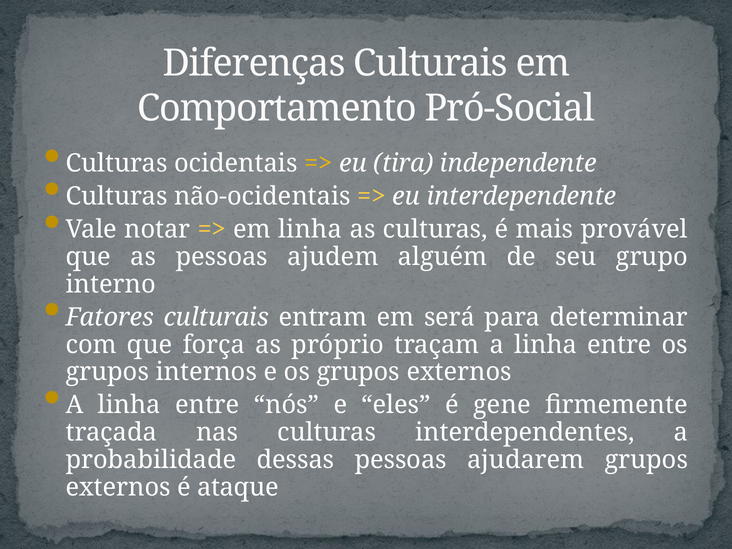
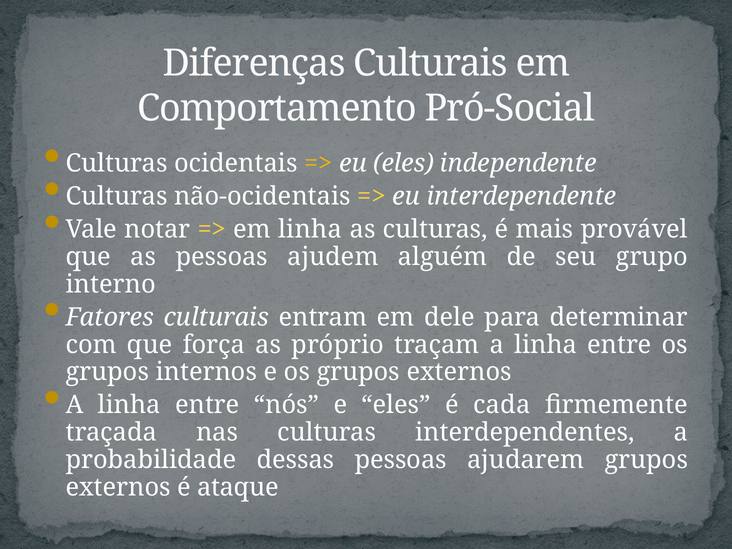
eu tira: tira -> eles (404, 164)
será: será -> dele (449, 317)
gene: gene -> cada (502, 405)
